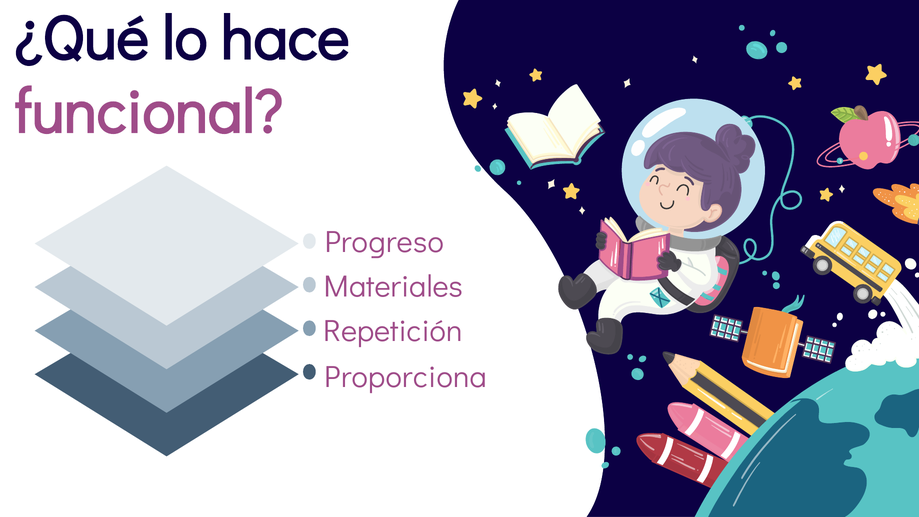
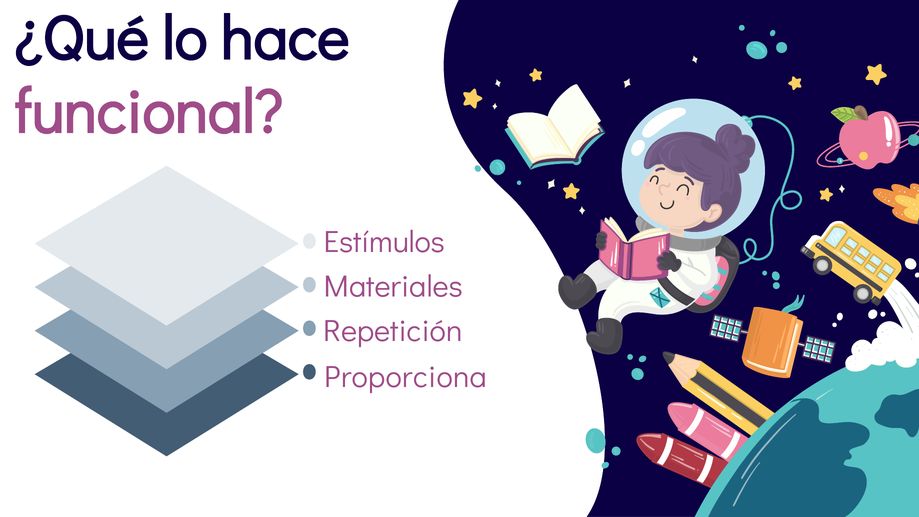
Progreso: Progreso -> Estímulos (384, 242)
